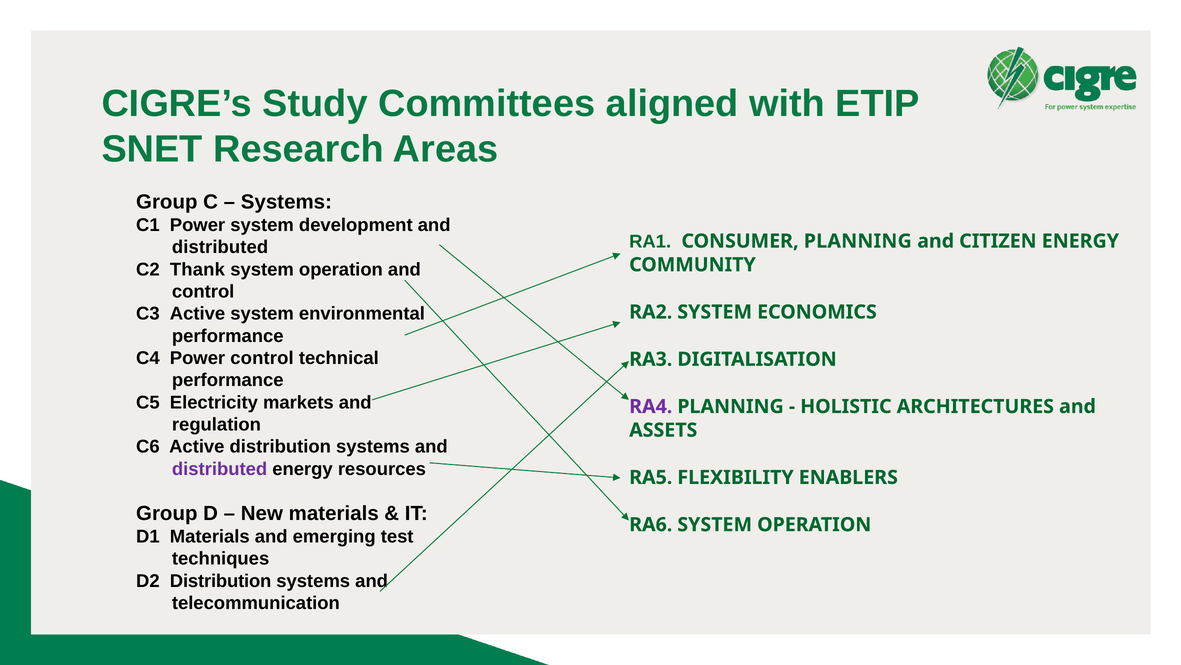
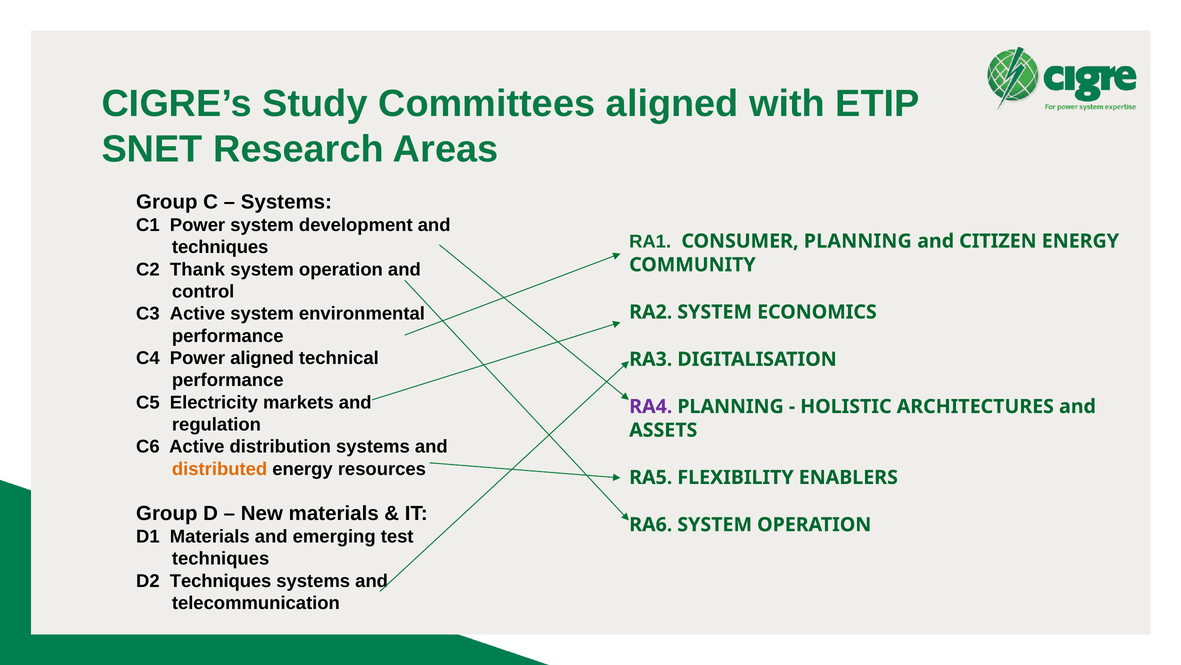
distributed: distributed -> techniques (220, 247)
Power control: control -> aligned (262, 358)
distributed colour: purple -> orange (220, 469)
D2 Distribution: Distribution -> Techniques (221, 580)
